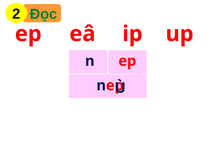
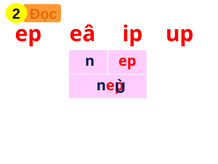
Đọc colour: green -> orange (43, 14)
